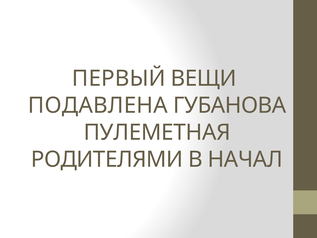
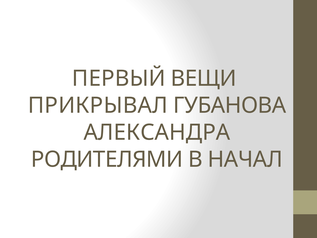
ПОДАВЛЕНА: ПОДАВЛЕНА -> ПРИКРЫВАЛ (98, 105)
ПУЛЕМЕТНАЯ: ПУЛЕМЕТНАЯ -> АЛЕКСАНДРА (157, 132)
